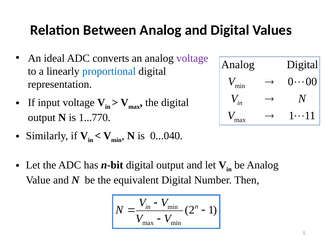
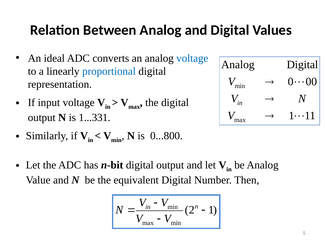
voltage colour: purple -> blue (192, 58)
1...770: 1...770 -> 1...331 (95, 117)
0...040: 0...040 -> 0...800 (166, 136)
